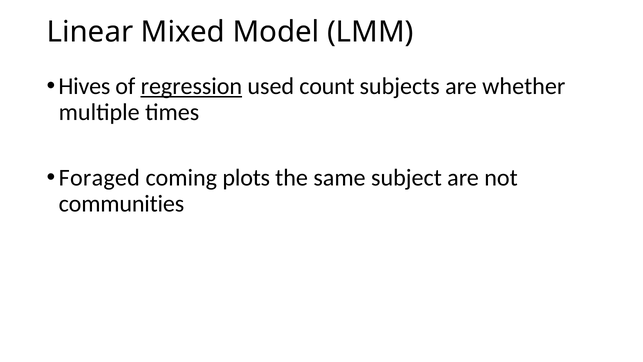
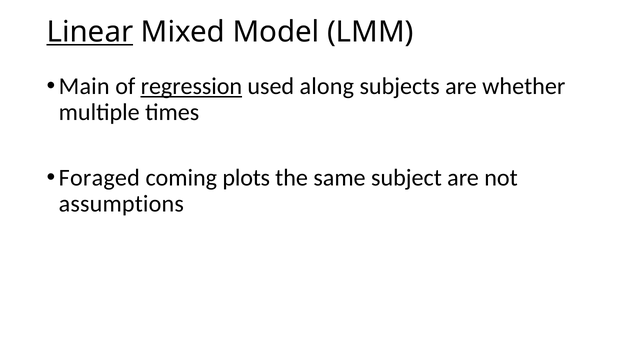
Linear underline: none -> present (90, 32)
Hives: Hives -> Main (84, 86)
count: count -> along (327, 86)
communities: communities -> assumptions (121, 204)
